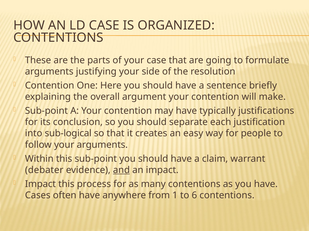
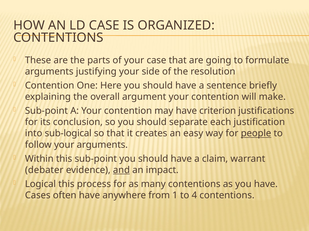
typically: typically -> criterion (218, 111)
people underline: none -> present (256, 134)
Impact: Impact -> Logical (40, 185)
6: 6 -> 4 (194, 196)
